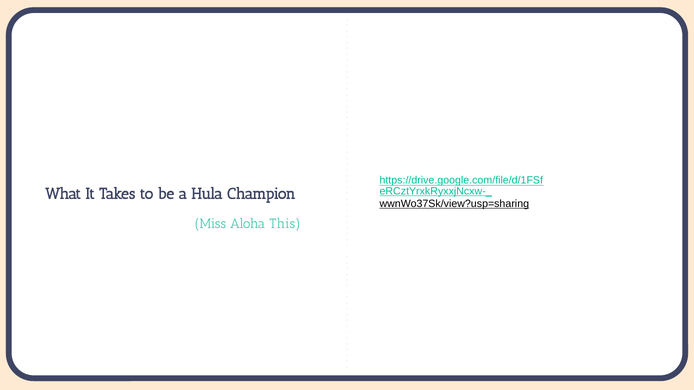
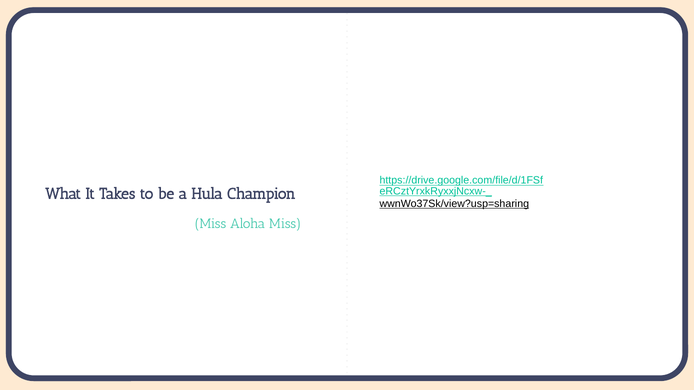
Aloha This: This -> Miss (285, 224)
